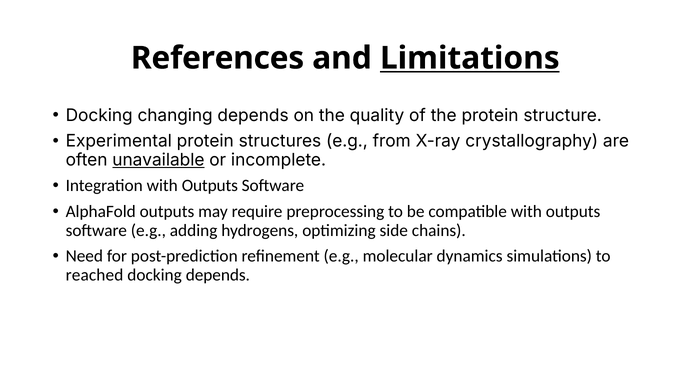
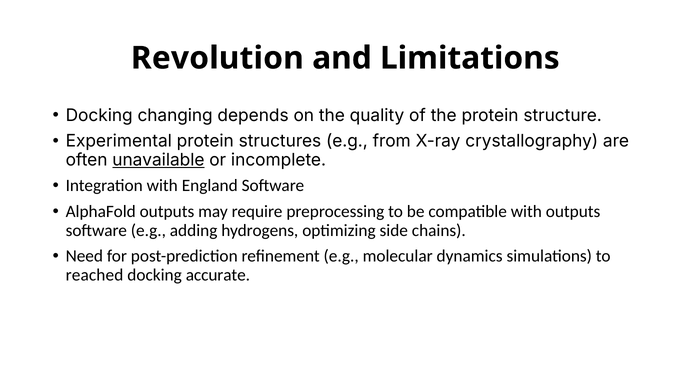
References: References -> Revolution (217, 58)
Limitations underline: present -> none (470, 58)
Integration with Outputs: Outputs -> England (210, 186)
docking depends: depends -> accurate (218, 275)
